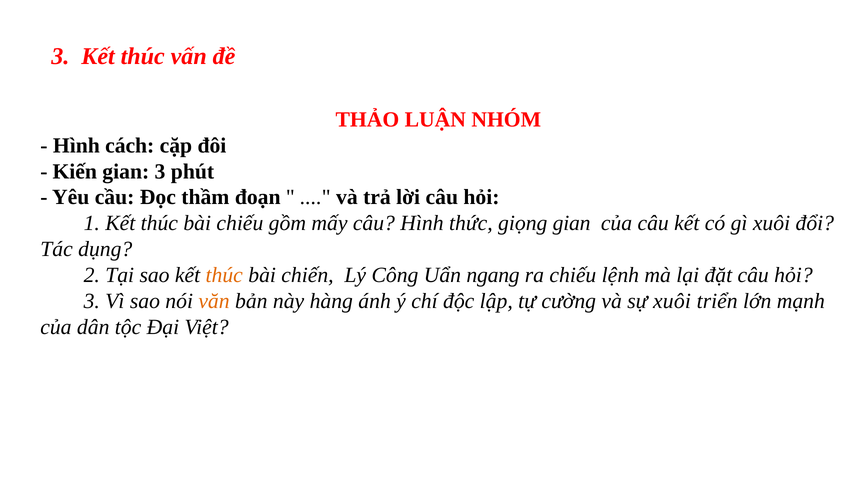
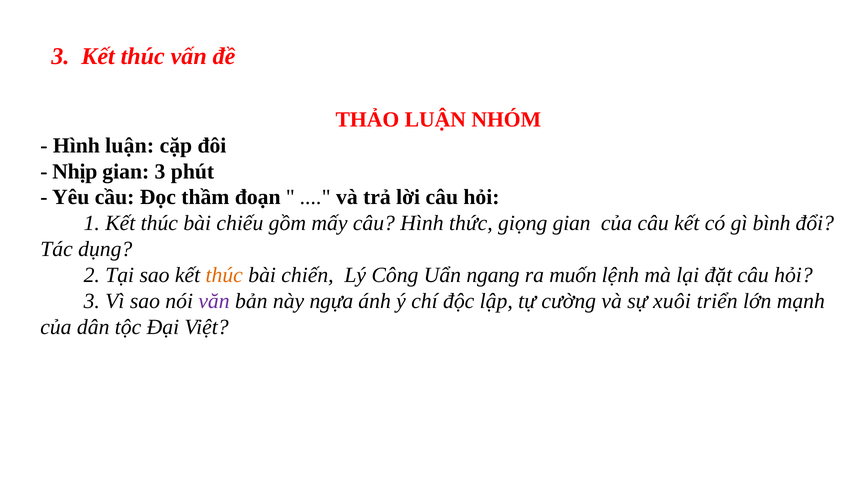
Hình cách: cách -> luận (130, 145)
Kiến: Kiến -> Nhịp (75, 171)
gì xuôi: xuôi -> bình (772, 223)
ra chiếu: chiếu -> muốn (573, 275)
văn colour: orange -> purple (214, 301)
hàng: hàng -> ngựa (331, 301)
